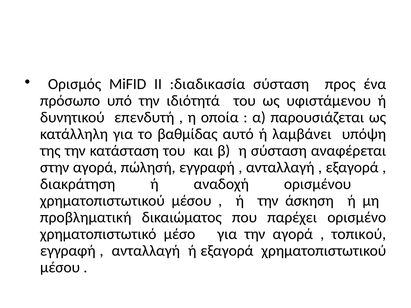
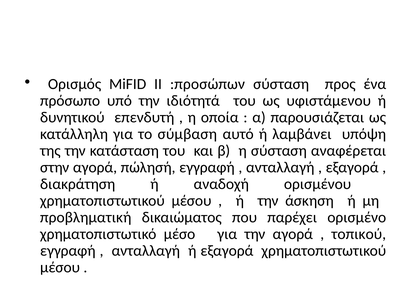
:διαδικασία: :διαδικασία -> :προσώπων (208, 84)
βαθμίδας: βαθμίδας -> σύμβαση (187, 134)
